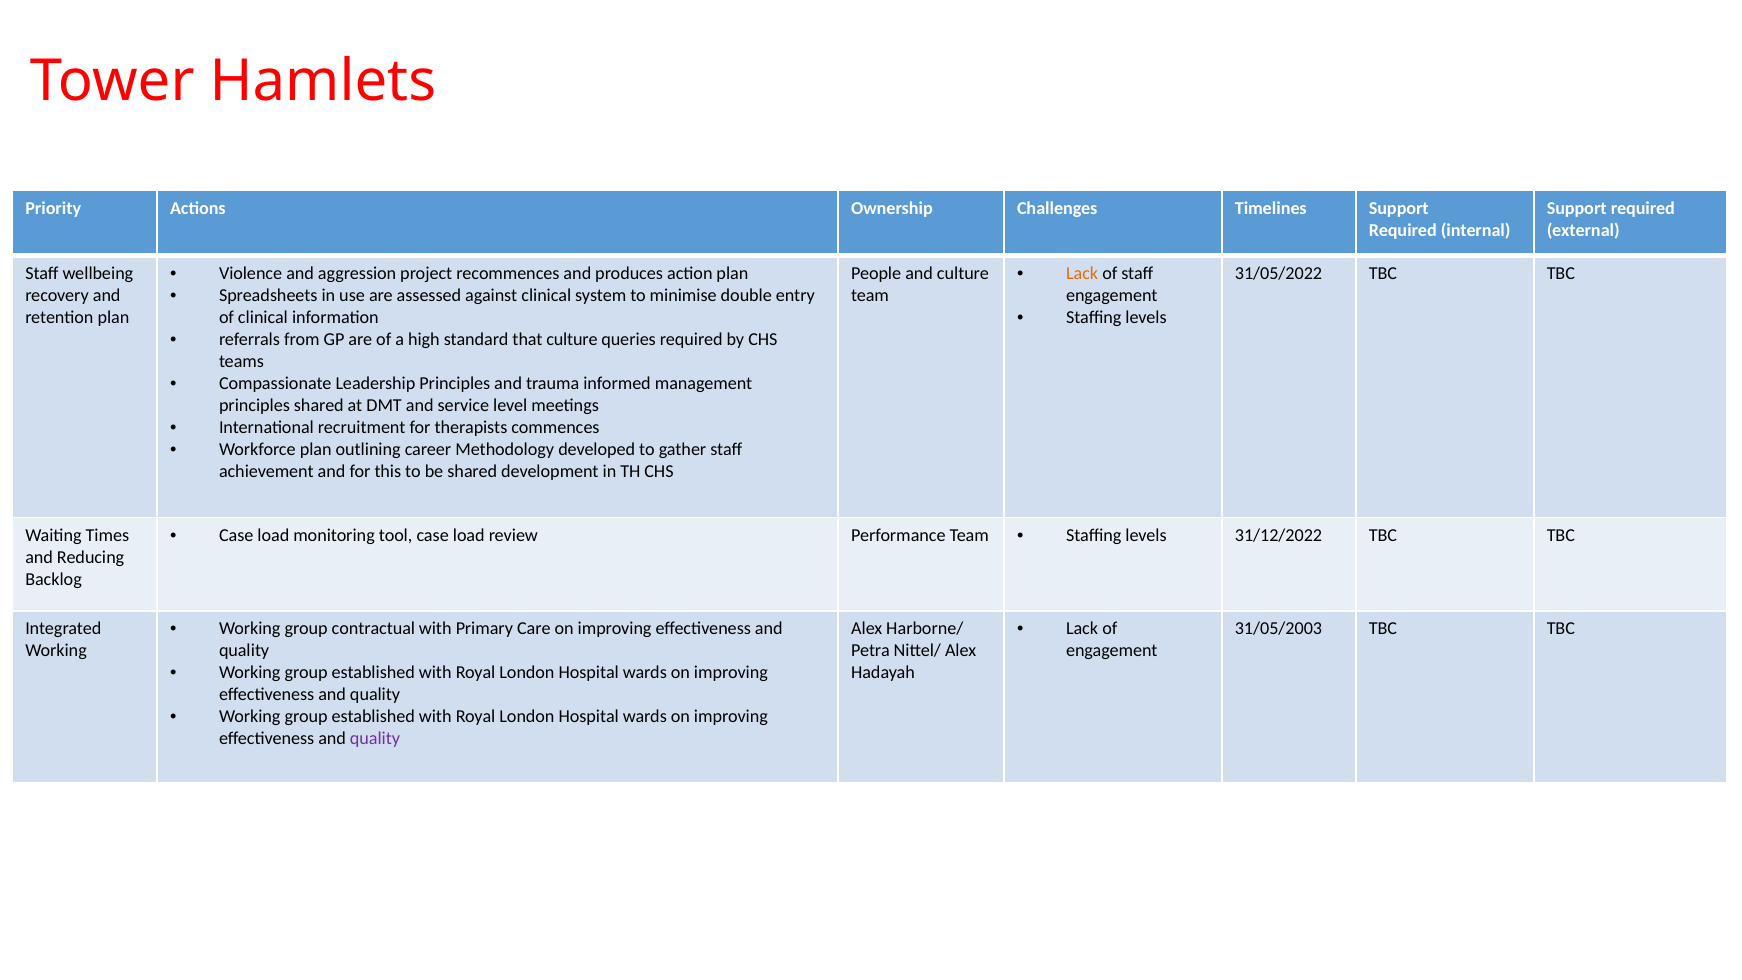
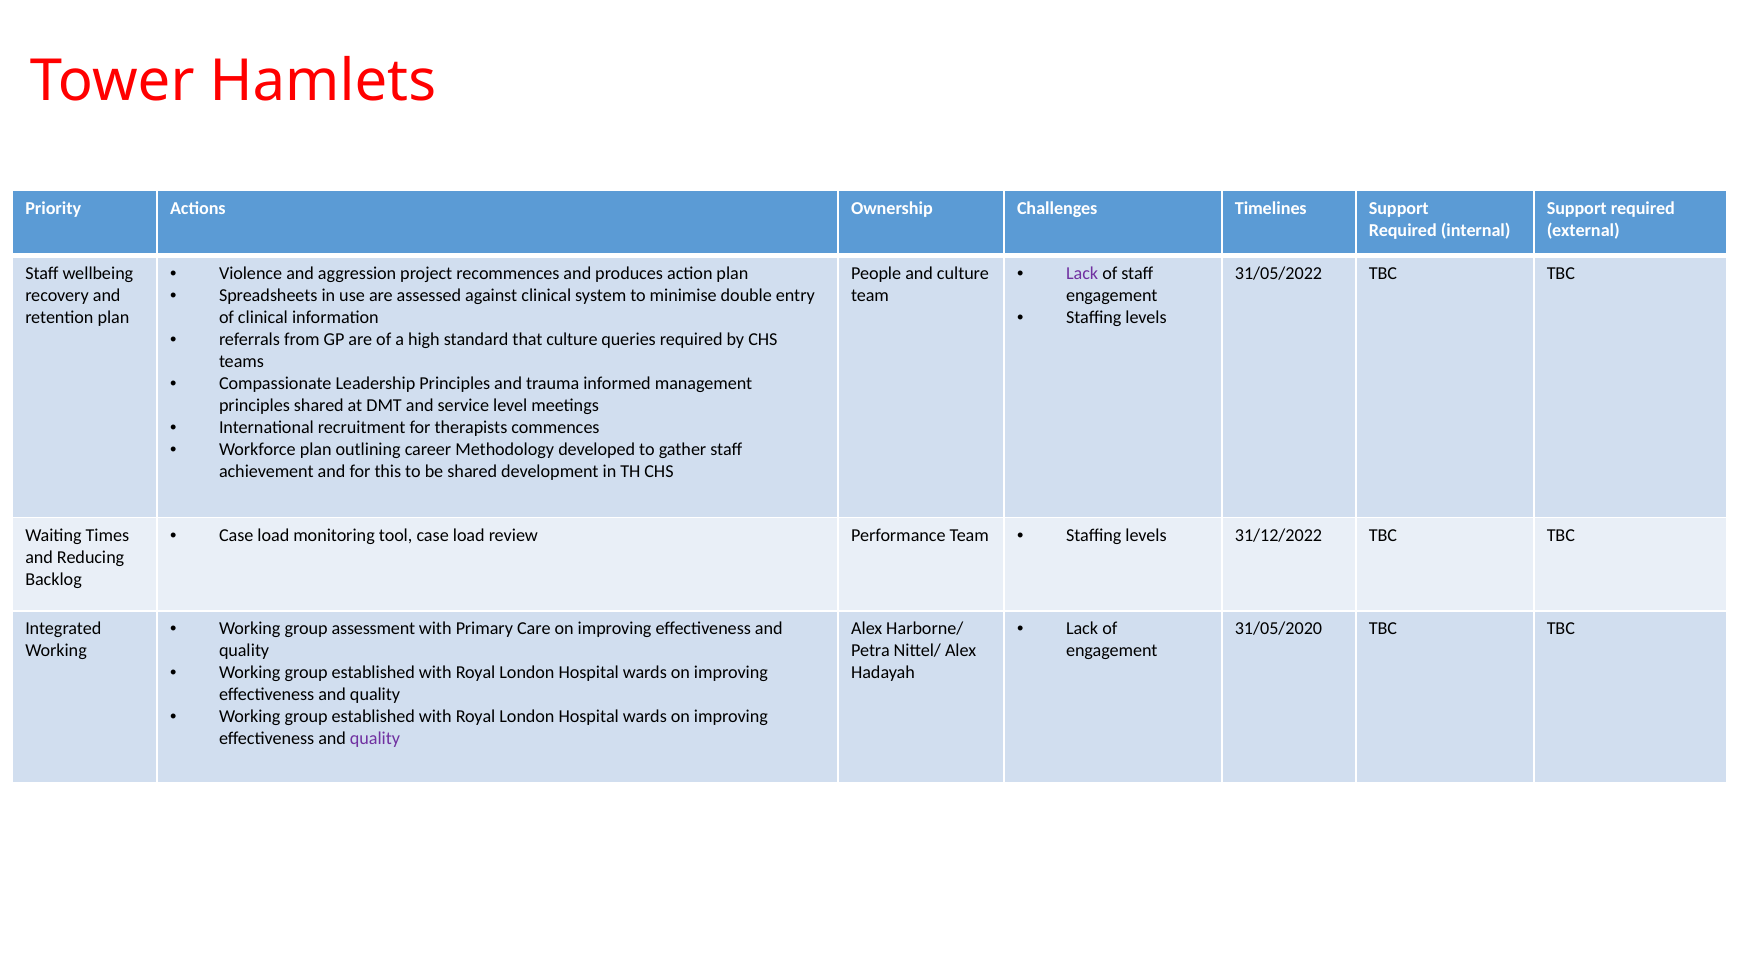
Lack colour: orange -> purple (1082, 274)
contractual: contractual -> assessment (373, 628)
31/05/2003: 31/05/2003 -> 31/05/2020 (1278, 628)
